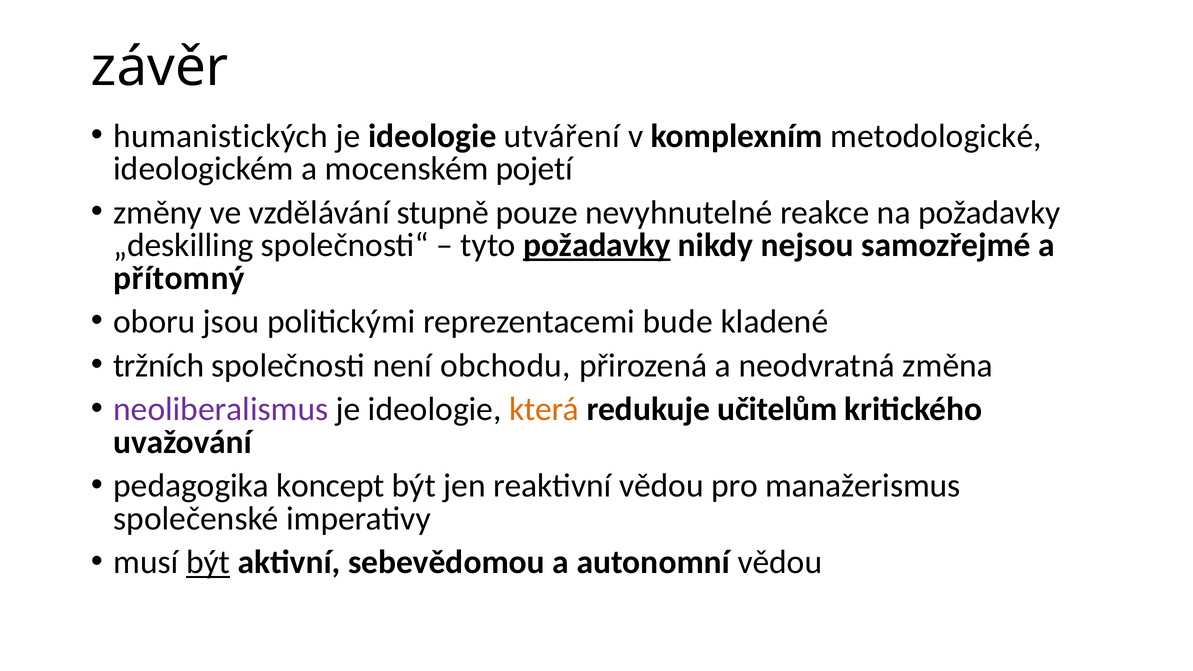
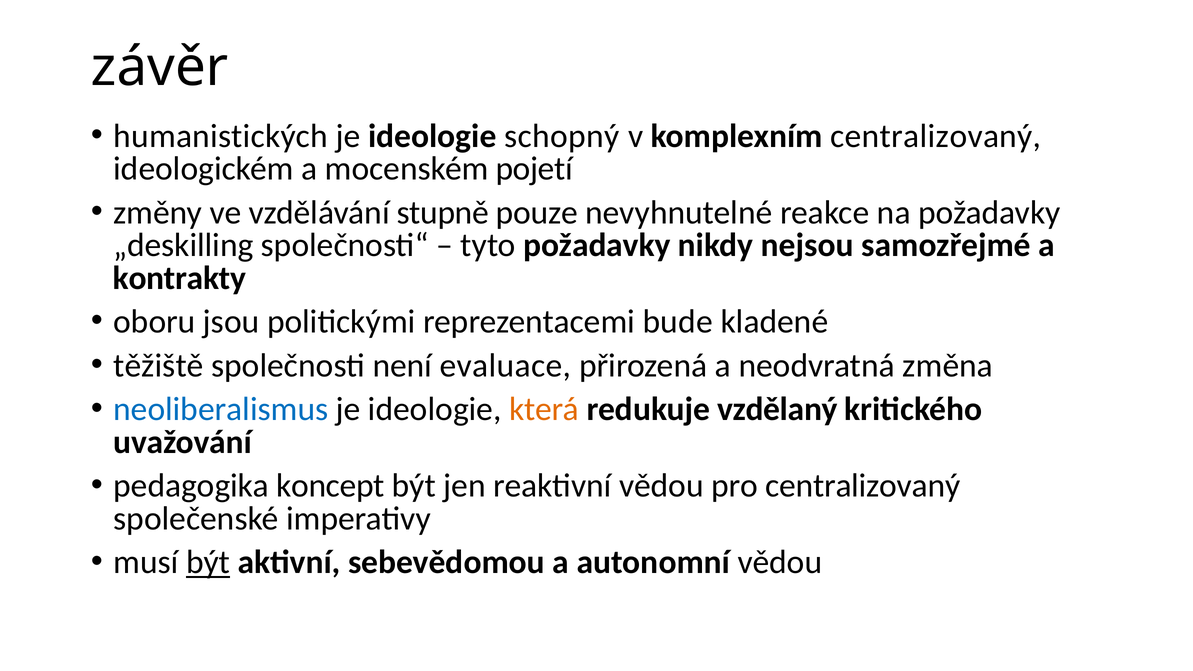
utváření: utváření -> schopný (562, 136)
komplexním metodologické: metodologické -> centralizovaný (936, 136)
požadavky underline: present -> none (597, 245)
přítomný: přítomný -> kontrakty (179, 278)
tržních: tržních -> těžiště (158, 366)
obchodu: obchodu -> evaluace (505, 366)
neoliberalismus colour: purple -> blue (221, 409)
učitelům: učitelům -> vzdělaný (777, 409)
pro manažerismus: manažerismus -> centralizovaný (863, 486)
